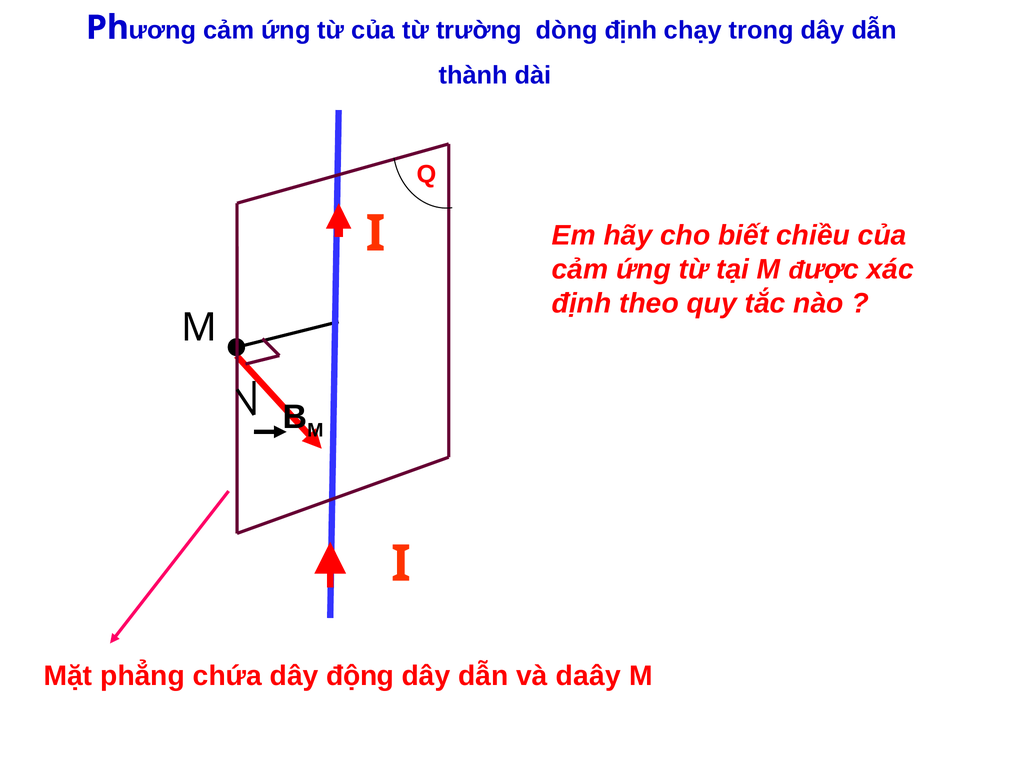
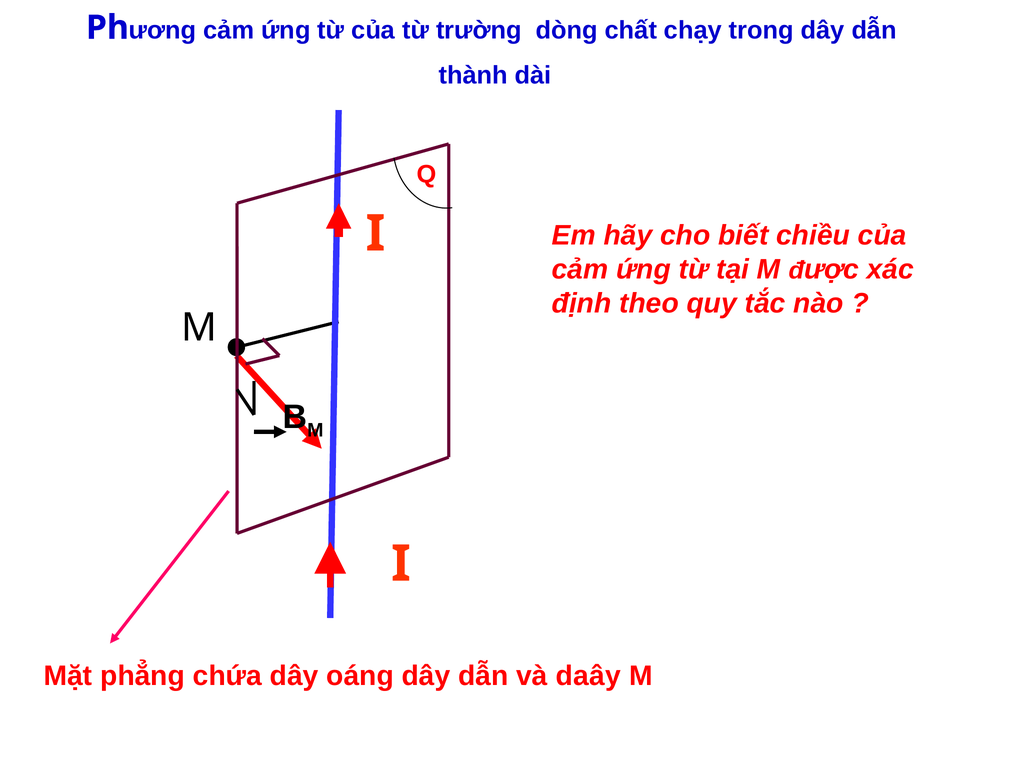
dòng định: định -> chất (631, 30)
động: động -> oáng (360, 676)
